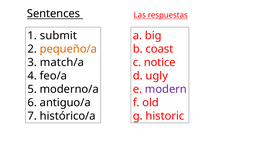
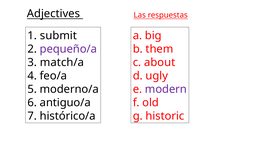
Sentences: Sentences -> Adjectives (53, 14)
pequeño/a colour: orange -> purple (68, 49)
coast: coast -> them (159, 49)
notice: notice -> about (160, 62)
